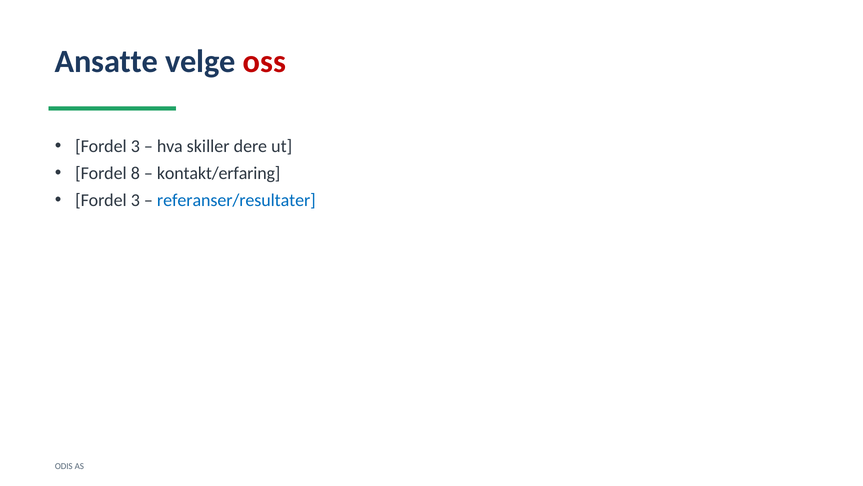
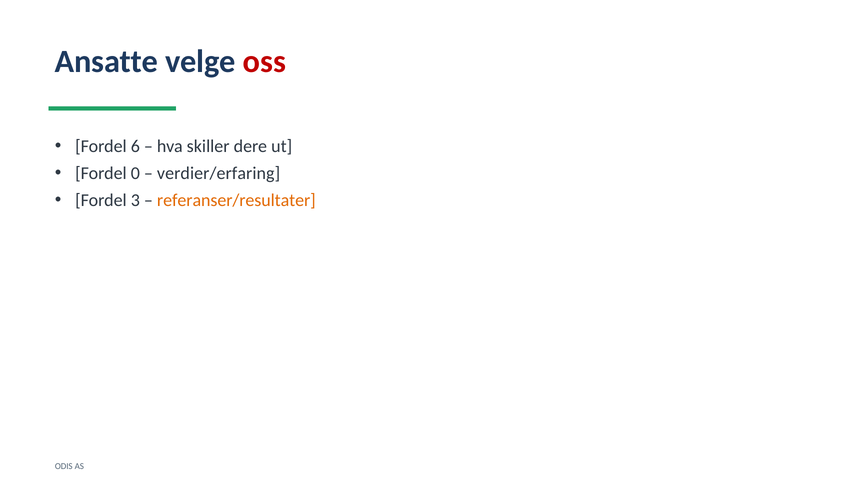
3: 3 -> 6 (135, 146)
8: 8 -> 0 (135, 173)
kontakt/erfaring: kontakt/erfaring -> verdier/erfaring (219, 173)
referanser/resultater colour: blue -> orange (236, 200)
